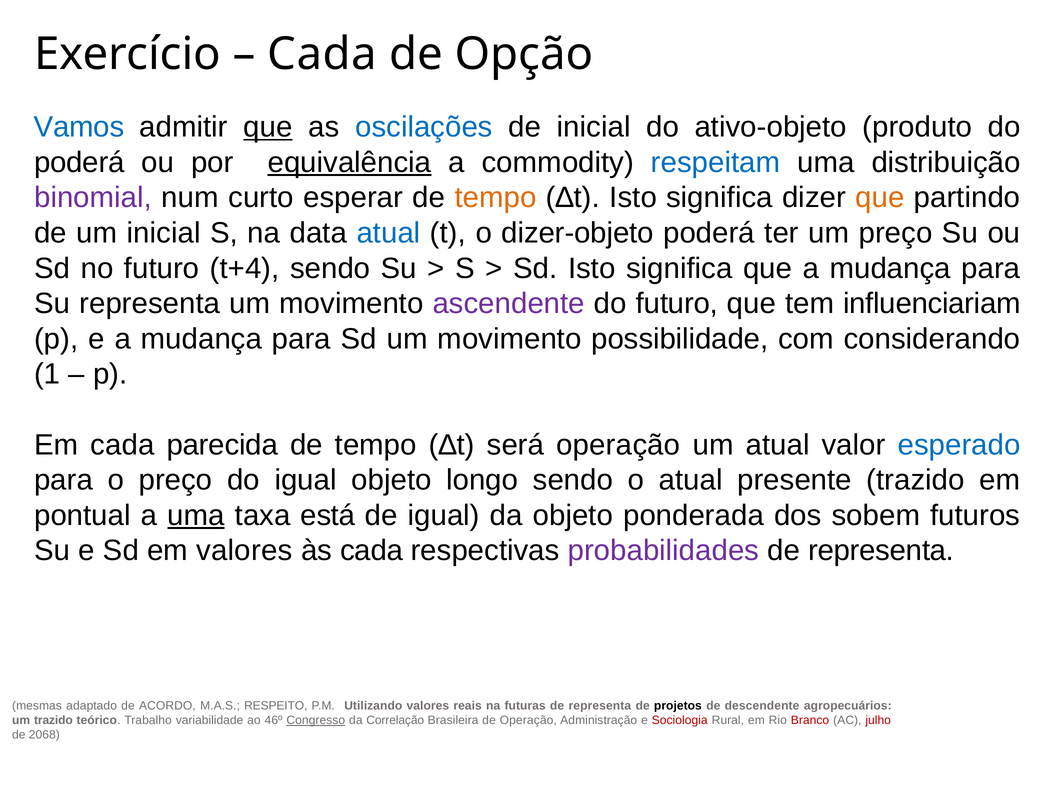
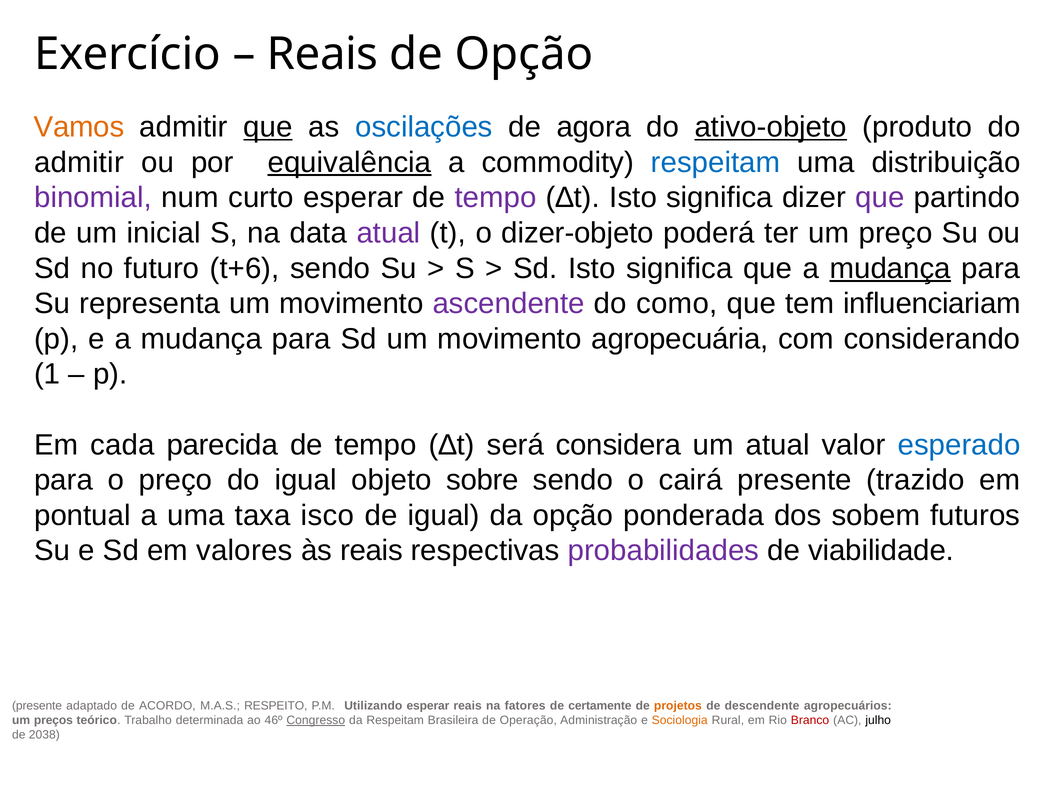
Cada: Cada -> Reais (323, 54)
Vamos colour: blue -> orange (79, 127)
de inicial: inicial -> agora (594, 127)
ativo-objeto underline: none -> present (771, 127)
poderá: poderá -> admitir (79, 162)
tempo colour: orange -> purple (495, 198)
que colour: orange -> purple (880, 198)
atual colour: blue -> purple (389, 233)
t+4: t+4 -> t+6 (245, 268)
mudança underline: none -> present (890, 268)
do futuro: futuro -> como (677, 304)
possibilidade: possibilidade -> agropecuária (680, 339)
será operação: operação -> considera (619, 445)
longo: longo -> sobre (482, 480)
o atual: atual -> cairá (691, 480)
uma underline: present -> none (196, 516)
está: está -> isco (328, 516)
da objeto: objeto -> opção (573, 516)
às cada: cada -> reais (371, 551)
representa: representa -> viabilidade (881, 551)
mesmas: mesmas -> presente (37, 706)
Utilizando valores: valores -> esperar (428, 706)
futuras: futuras -> fatores (525, 706)
representa: representa -> certamente (600, 706)
projetos colour: black -> orange (678, 706)
um trazido: trazido -> preços (53, 721)
variabilidade: variabilidade -> determinada (210, 721)
da Correlação: Correlação -> Respeitam (395, 721)
Sociologia colour: red -> orange (680, 721)
julho colour: red -> black (878, 721)
2068: 2068 -> 2038 (44, 735)
